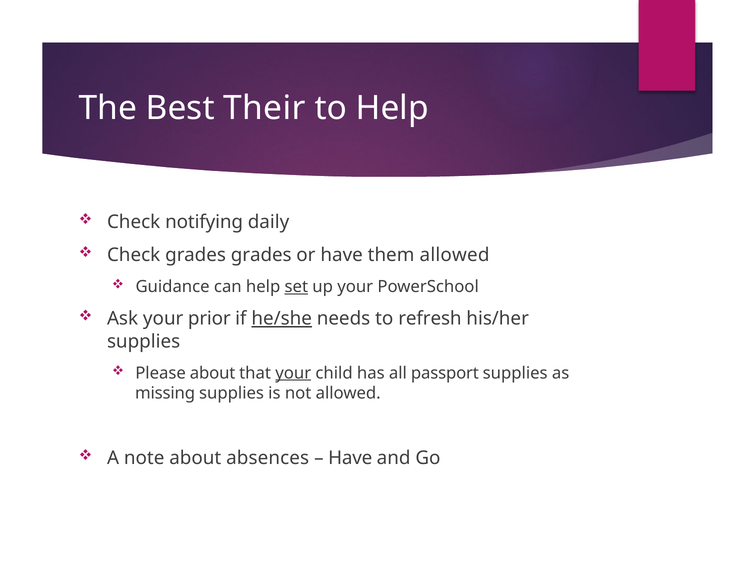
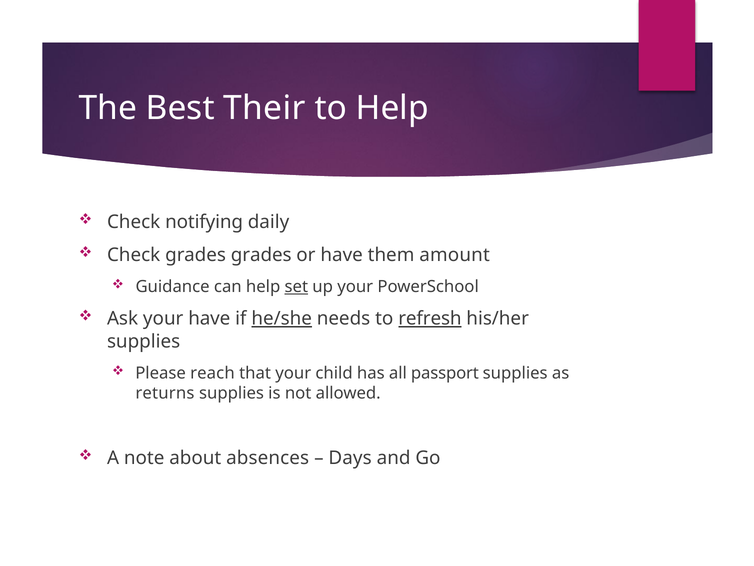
them allowed: allowed -> amount (455, 255)
your prior: prior -> have (209, 318)
refresh underline: none -> present (430, 318)
Please about: about -> reach (212, 373)
your underline: present -> none (293, 373)
missing: missing -> returns (165, 393)
Have: Have -> Days (350, 458)
